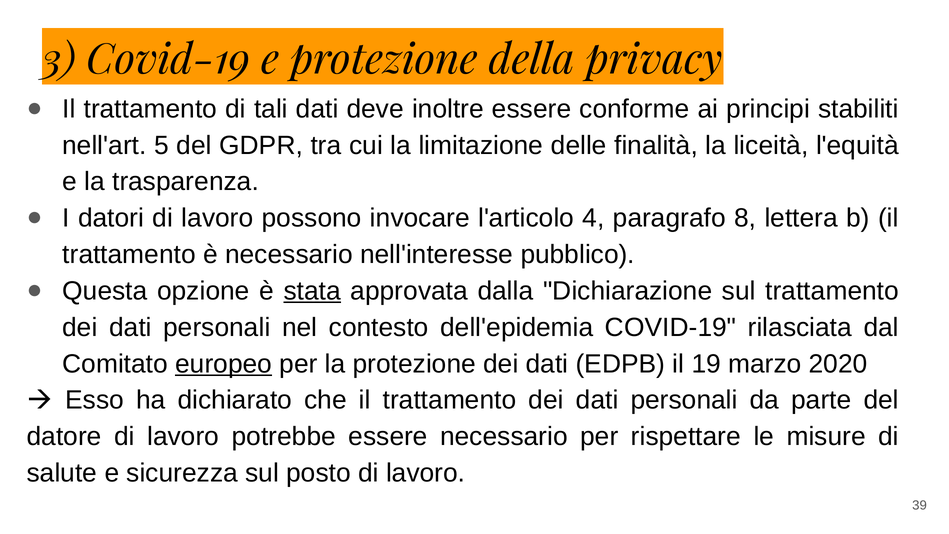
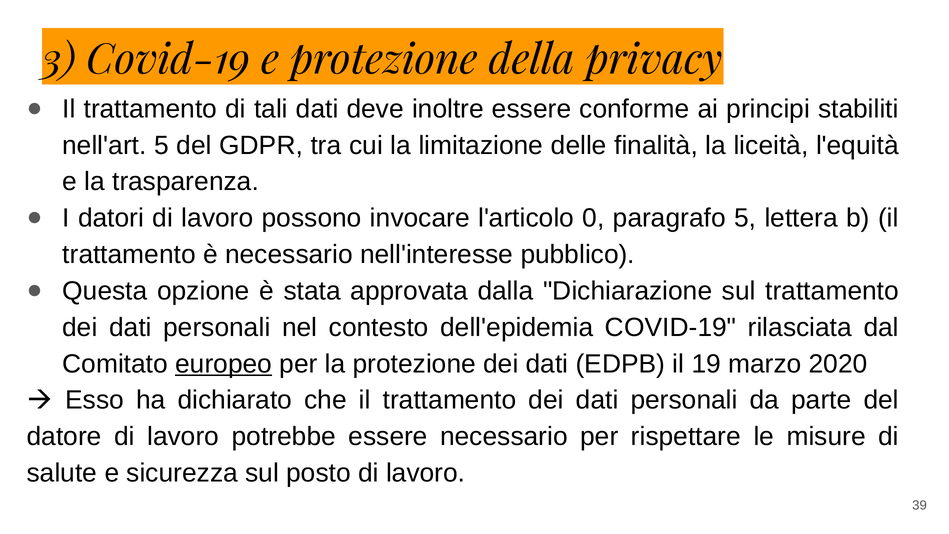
4: 4 -> 0 (593, 218)
paragrafo 8: 8 -> 5 (745, 218)
stata underline: present -> none (312, 291)
